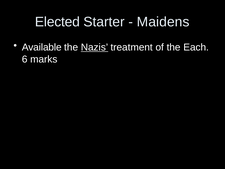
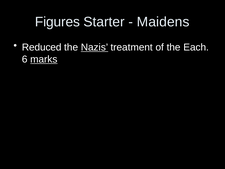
Elected: Elected -> Figures (57, 22)
Available: Available -> Reduced (42, 47)
marks underline: none -> present (44, 59)
